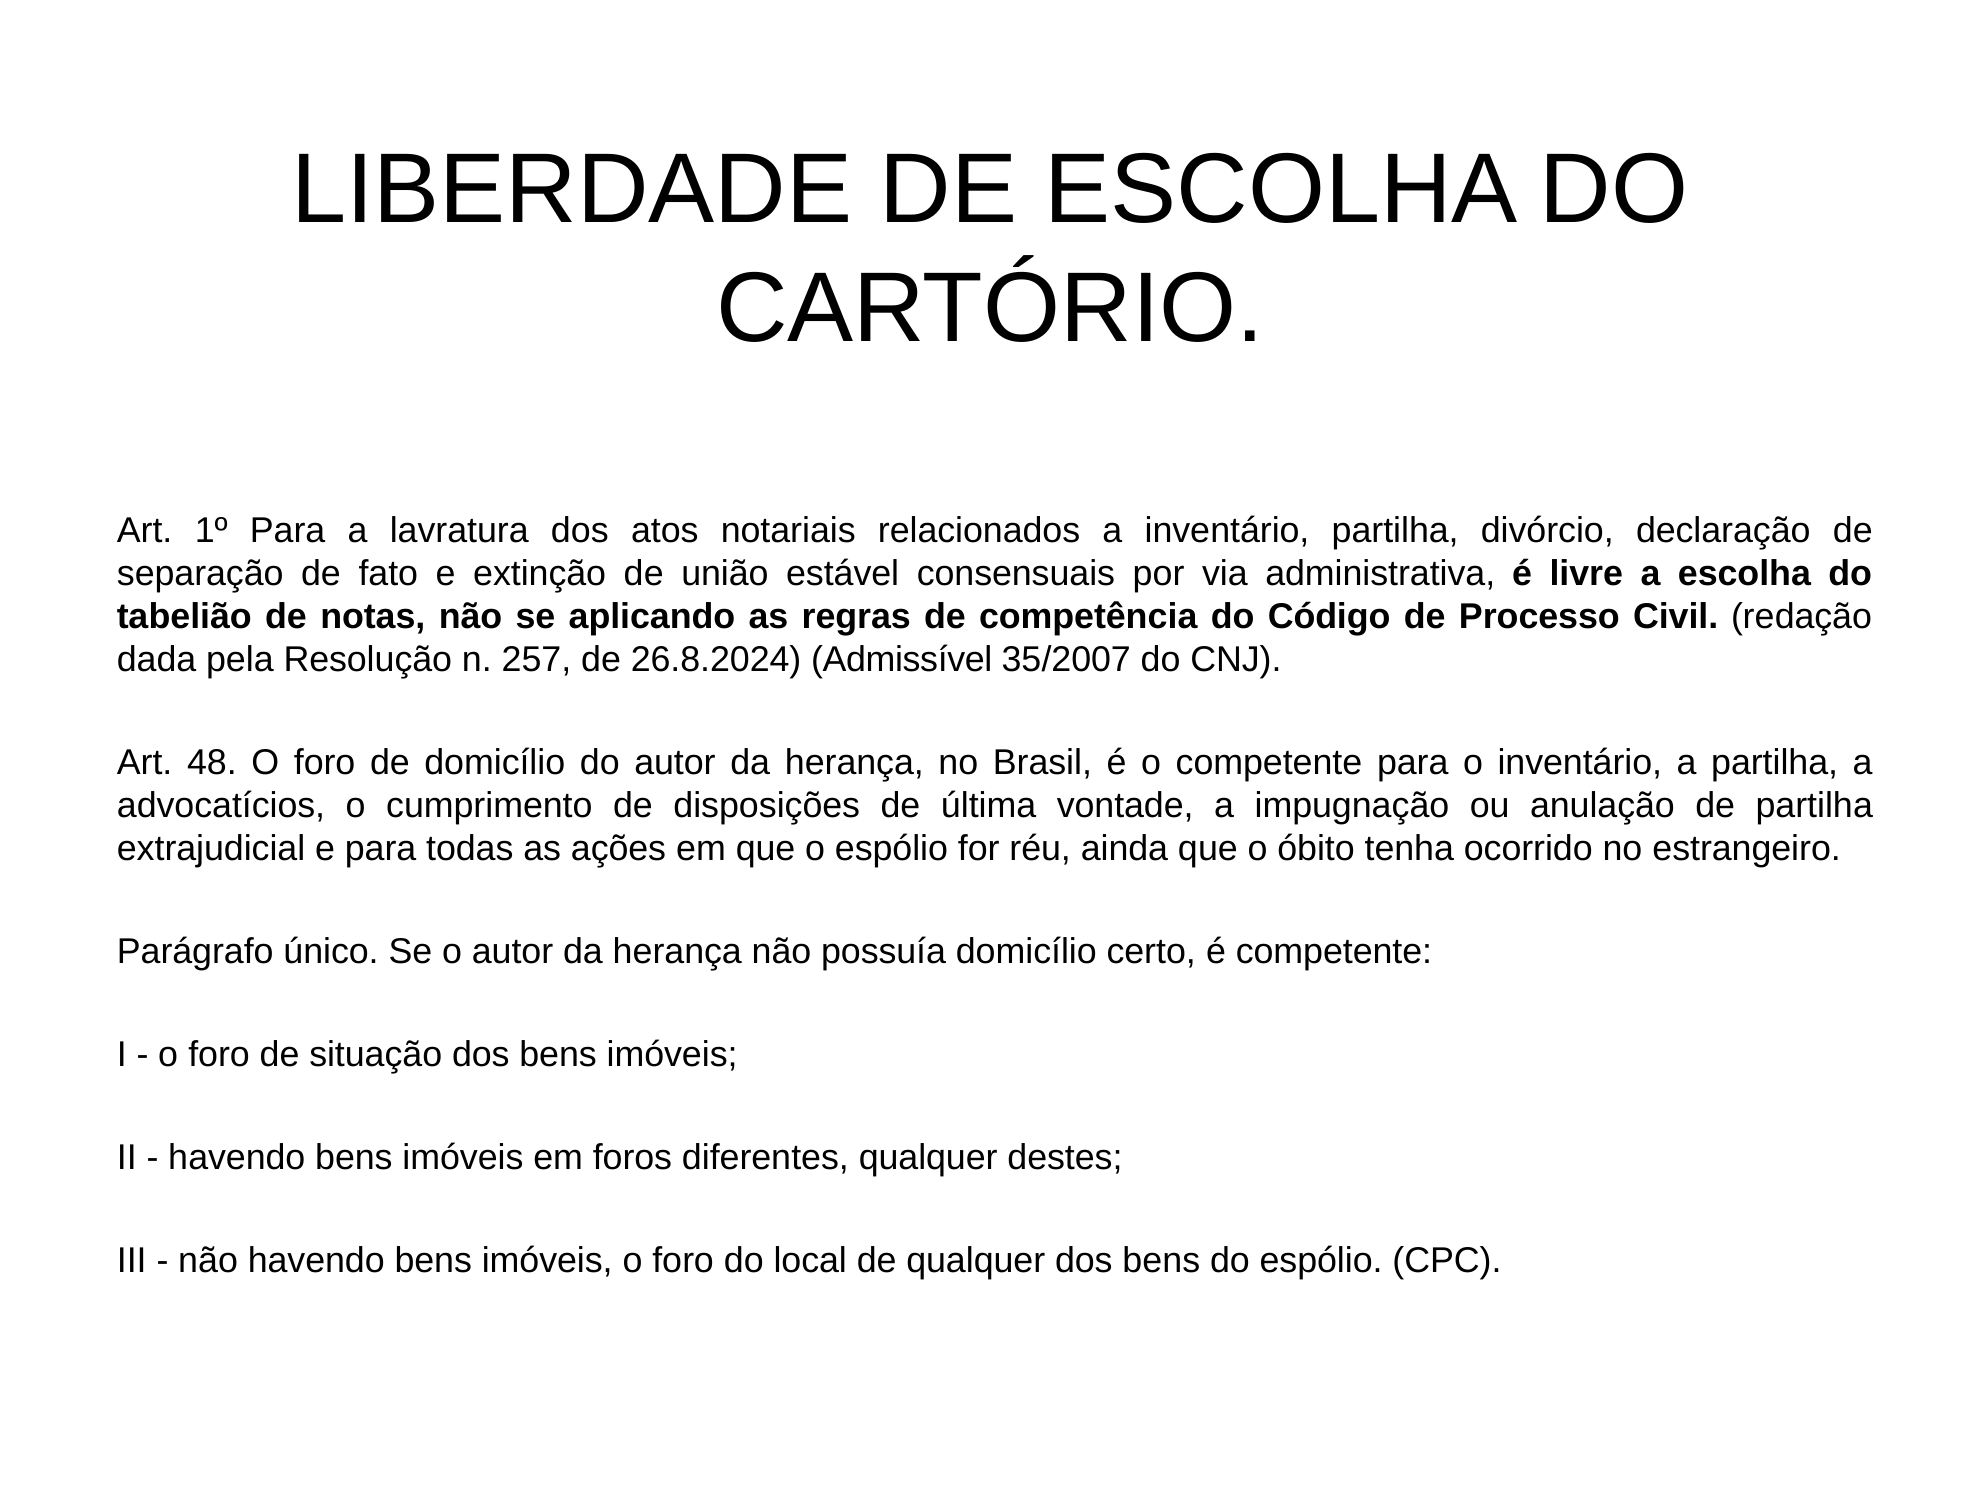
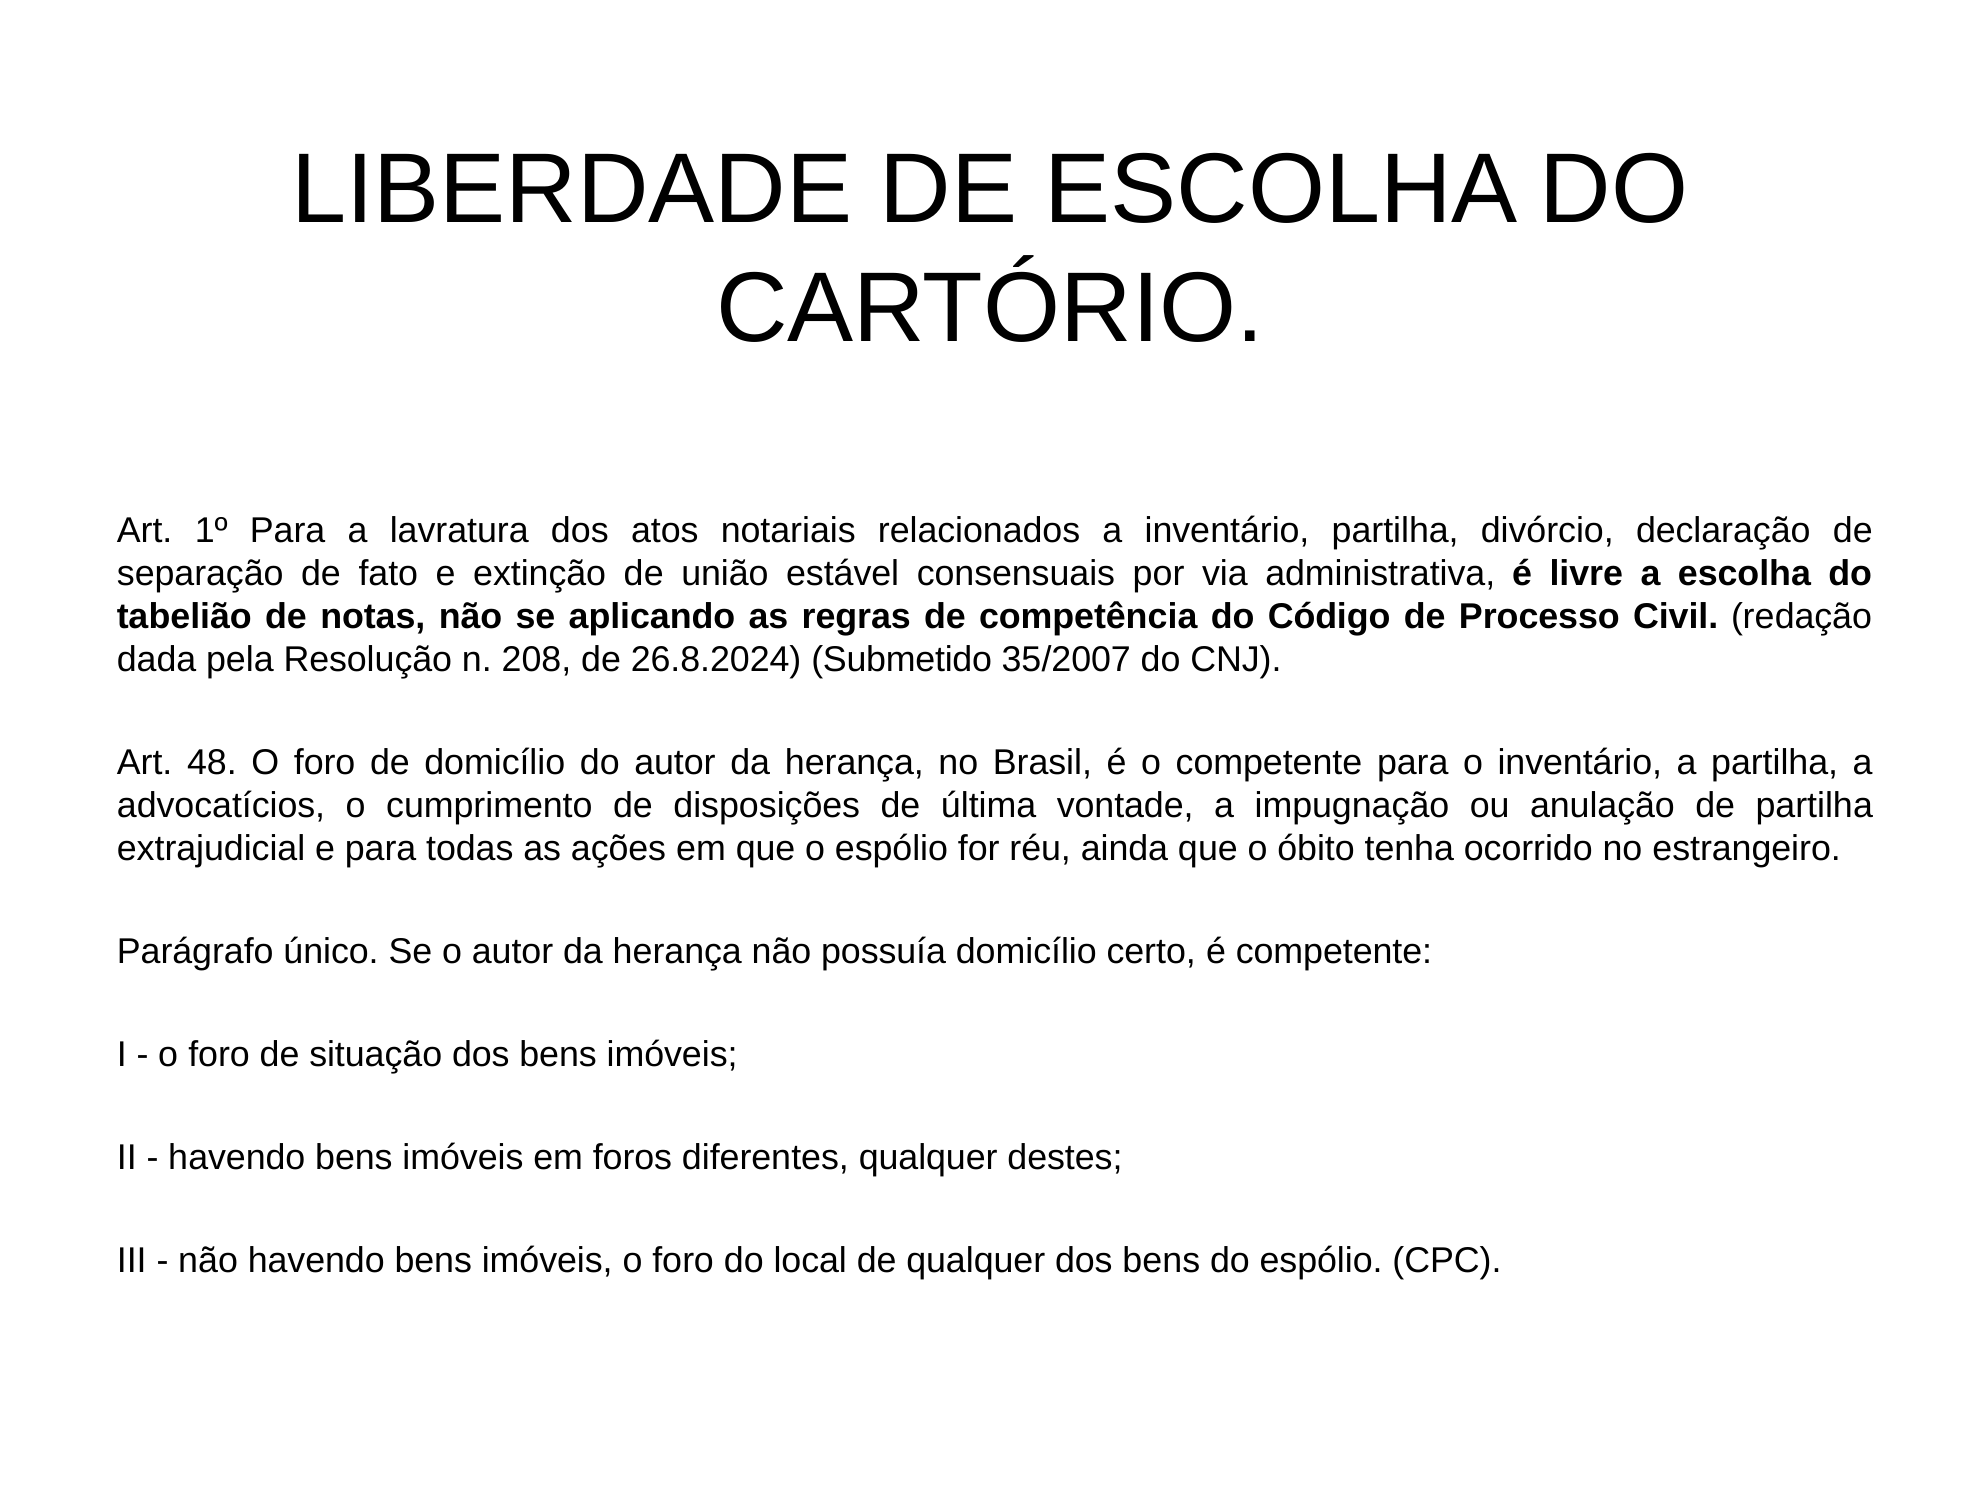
257: 257 -> 208 (536, 660)
Admissível: Admissível -> Submetido (902, 660)
